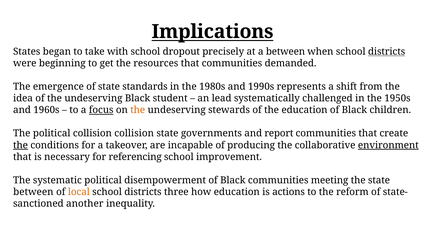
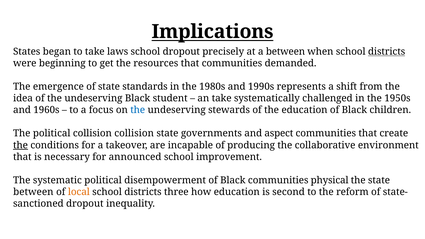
with: with -> laws (118, 52)
an lead: lead -> take (222, 98)
focus underline: present -> none (101, 110)
the colour: orange -> blue (138, 110)
report: report -> aspect (279, 133)
environment underline: present -> none (388, 145)
referencing: referencing -> announced (135, 157)
meeting: meeting -> physical (330, 180)
actions: actions -> second (289, 192)
another: another -> dropout (85, 204)
